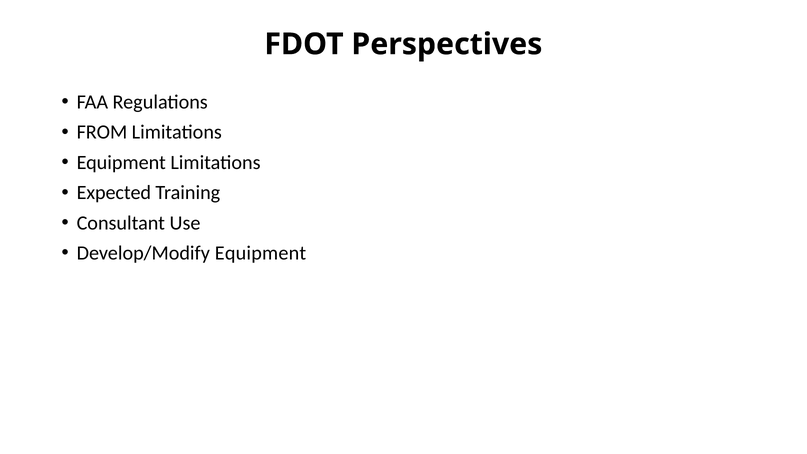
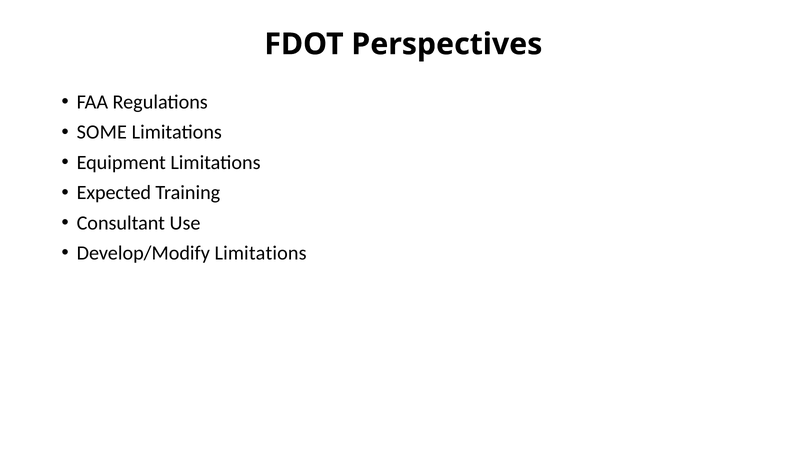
FROM: FROM -> SOME (102, 132)
Develop/Modify Equipment: Equipment -> Limitations (261, 253)
